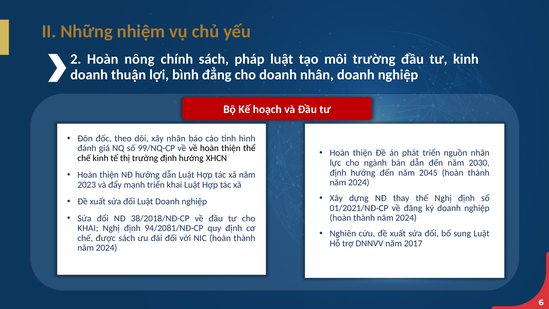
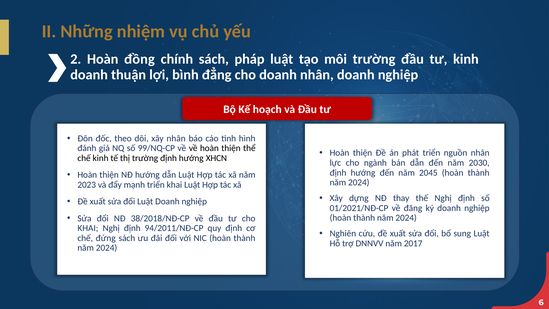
nông: nông -> đồng (139, 59)
94/2081/NĐ-CP: 94/2081/NĐ-CP -> 94/2011/NĐ-CP (174, 228)
được: được -> đứng (106, 238)
